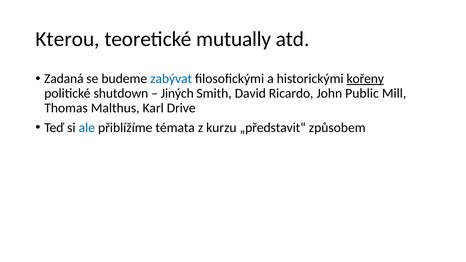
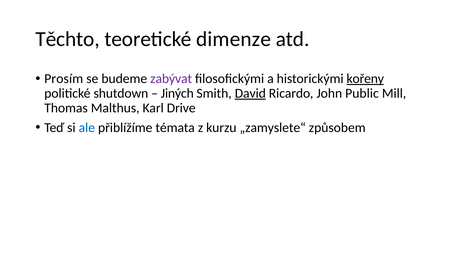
Kterou: Kterou -> Těchto (68, 39)
mutually: mutually -> dimenze (234, 39)
Zadaná: Zadaná -> Prosím (64, 79)
zabývat colour: blue -> purple (171, 79)
David underline: none -> present (250, 93)
„představit“: „představit“ -> „zamyslete“ (273, 128)
